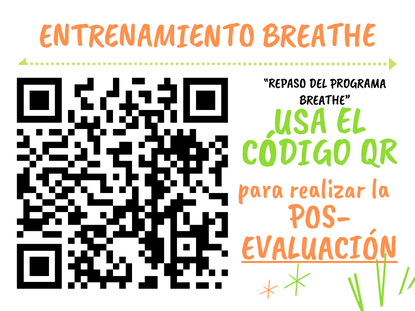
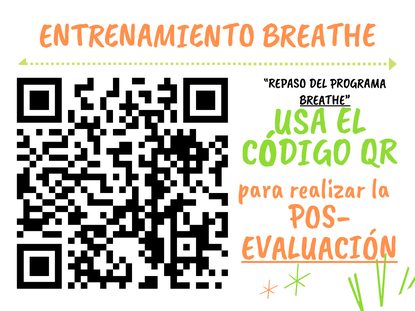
BREATHE underline: none -> present (325, 100)
